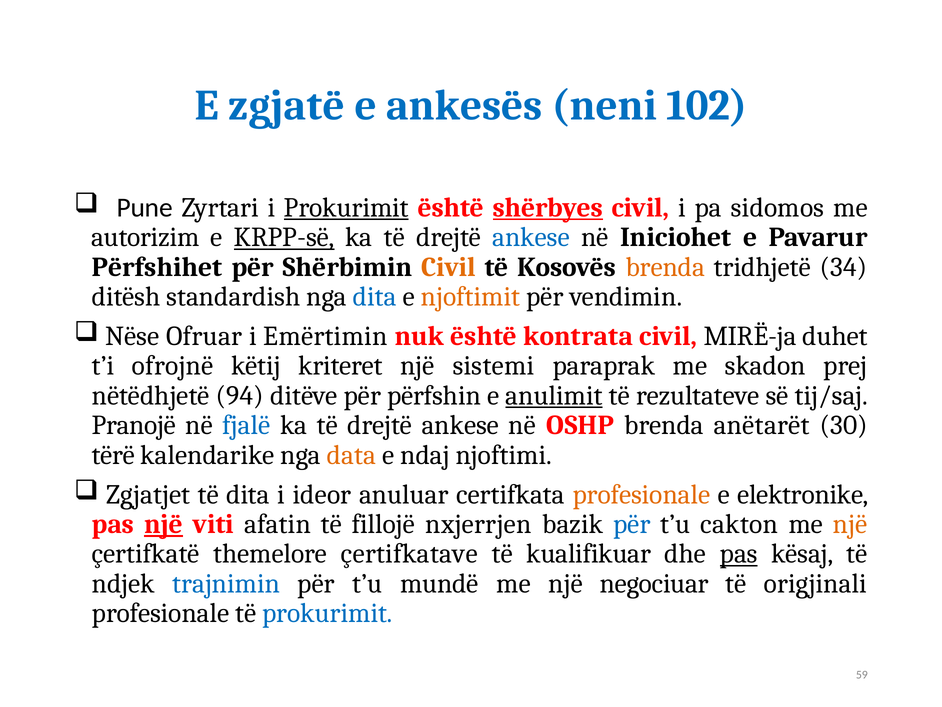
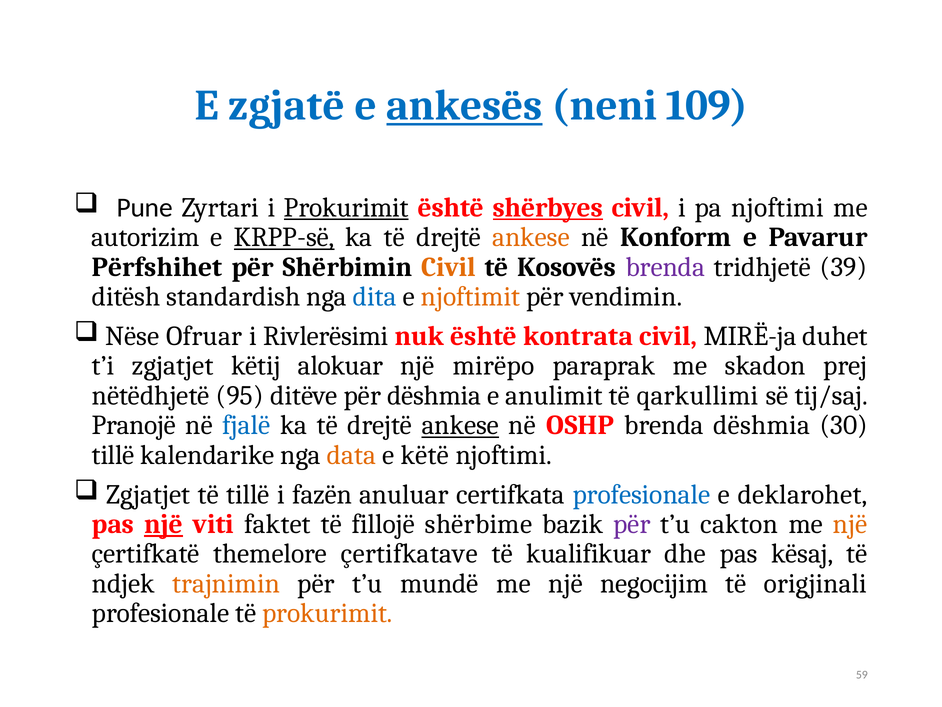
ankesës underline: none -> present (465, 106)
102: 102 -> 109 (707, 106)
pa sidomos: sidomos -> njoftimi (777, 207)
ankese colour: blue -> orange (531, 237)
Iniciohet: Iniciohet -> Konform (676, 237)
brenda colour: orange -> purple (665, 267)
34: 34 -> 39 (844, 267)
Emërtimin: Emërtimin -> Rivlerësimi (326, 336)
t’i ofrojnë: ofrojnë -> zgjatjet (173, 366)
kriteret: kriteret -> alokuar (341, 366)
sistemi: sistemi -> mirëpo (493, 366)
94: 94 -> 95 (240, 395)
për përfshin: përfshin -> dëshmia (434, 395)
anulimit underline: present -> none (554, 395)
rezultateve: rezultateve -> qarkullimi (698, 395)
ankese underline: none -> present (460, 425)
brenda anëtarët: anëtarët -> dëshmia (762, 425)
tërë: tërë -> tillë (113, 455)
ndaj: ndaj -> këtë (425, 455)
të dita: dita -> tillë (248, 494)
ideor: ideor -> fazën (322, 494)
profesionale colour: orange -> blue (641, 494)
elektronike: elektronike -> deklarohet (803, 494)
afatin: afatin -> faktet (277, 524)
nxjerrjen: nxjerrjen -> shërbime (479, 524)
për colour: blue -> purple (632, 524)
pas underline: present -> none (739, 553)
trajnimin colour: blue -> orange (226, 583)
negociuar: negociuar -> negocijim (654, 583)
prokurimit colour: blue -> orange (327, 613)
